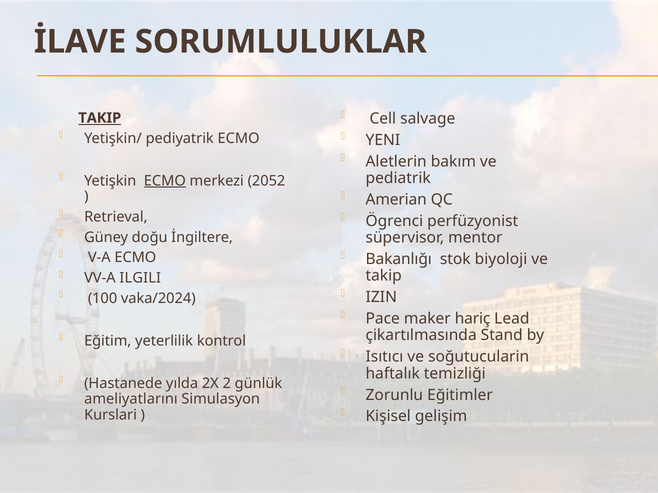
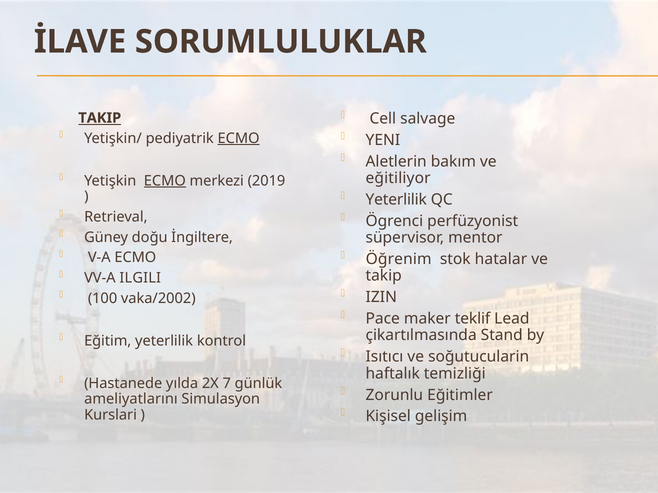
ECMO underline: none -> present (239, 138)
2052: 2052 -> 2019 (266, 181)
pediatrik: pediatrik -> eğitiliyor (398, 178)
Amerian: Amerian -> Yeterlilik (396, 200)
Bakanlığı: Bakanlığı -> Öğrenim (399, 259)
biyoloji: biyoloji -> hatalar (501, 259)
vaka/2024: vaka/2024 -> vaka/2002 (158, 299)
hariç: hariç -> teklif (473, 319)
2: 2 -> 7 (227, 384)
